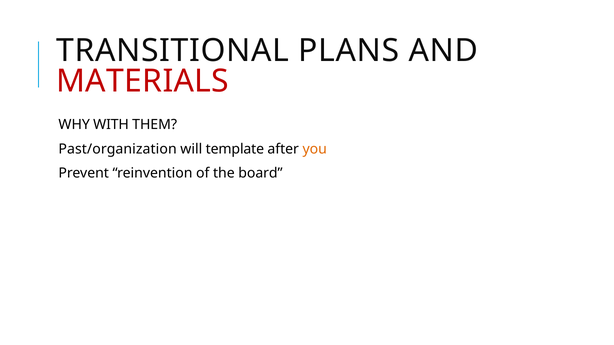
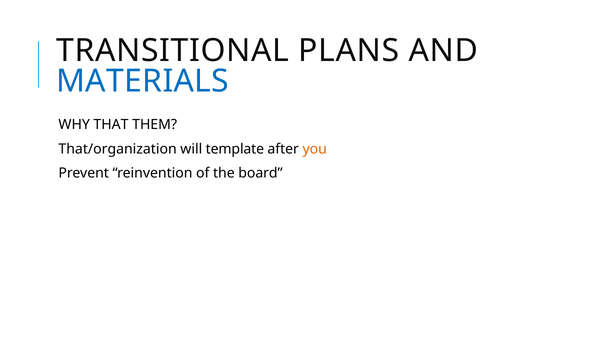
MATERIALS colour: red -> blue (143, 81)
WITH: WITH -> THAT (111, 125)
Past/organization: Past/organization -> That/organization (118, 149)
